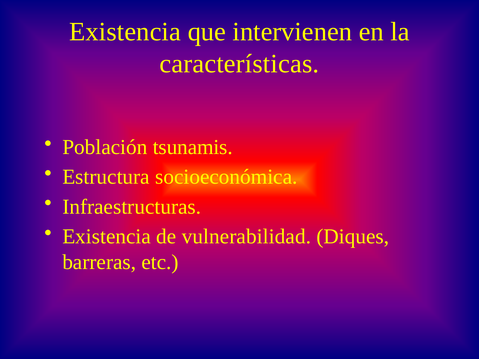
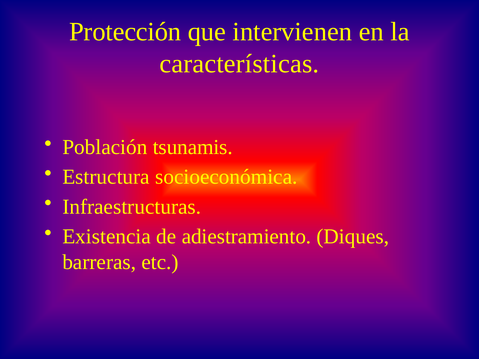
Existencia: Existencia -> Protección (125, 32)
vulnerabilidad: vulnerabilidad -> adiestramiento (246, 237)
